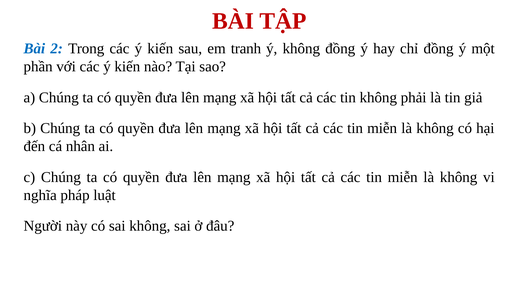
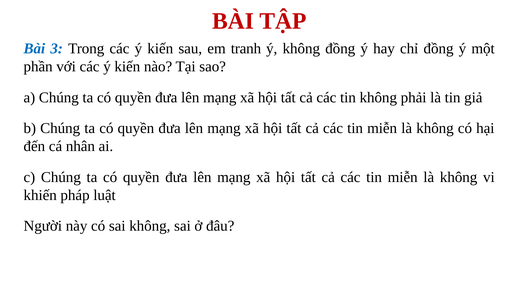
2: 2 -> 3 (57, 49)
nghĩa: nghĩa -> khiến (40, 195)
